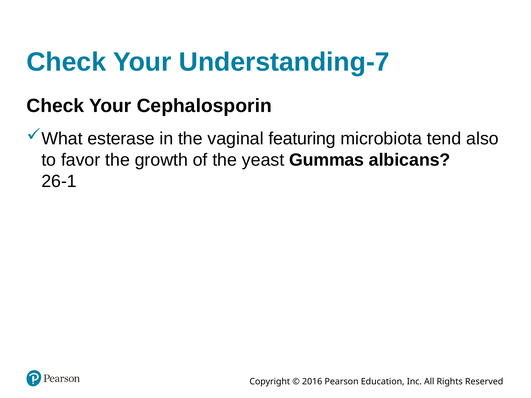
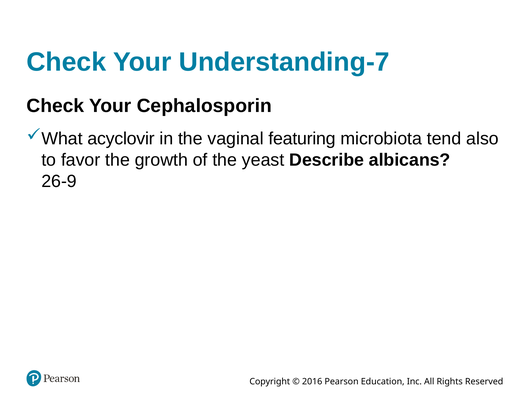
esterase: esterase -> acyclovir (121, 139)
Gummas: Gummas -> Describe (327, 160)
26-1: 26-1 -> 26-9 (59, 181)
